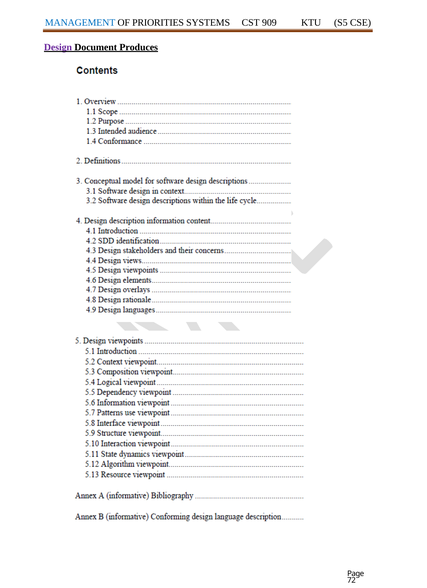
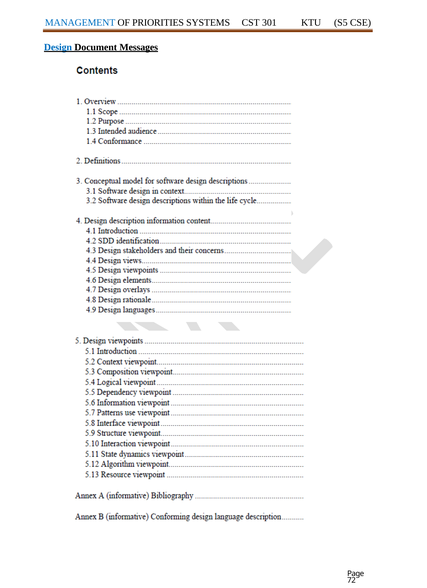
909: 909 -> 301 (269, 23)
Design colour: purple -> blue (58, 47)
Produces: Produces -> Messages (139, 47)
